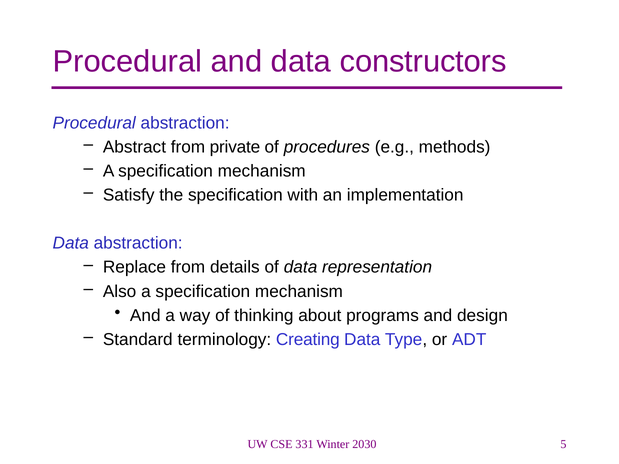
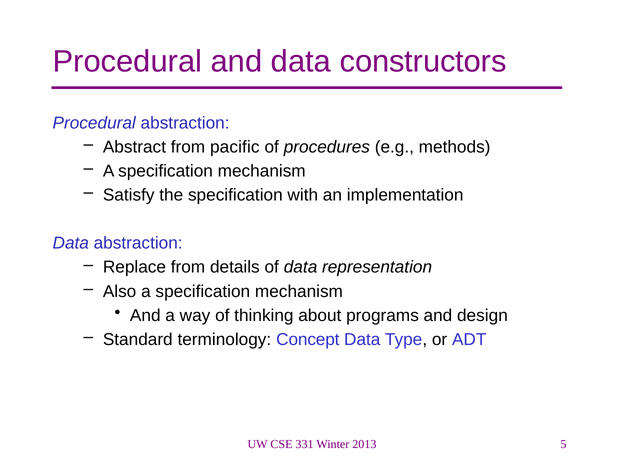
private: private -> pacific (235, 147)
Creating: Creating -> Concept (308, 340)
2030: 2030 -> 2013 (364, 444)
